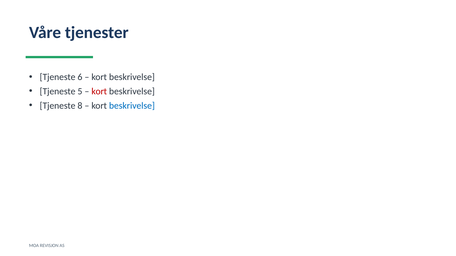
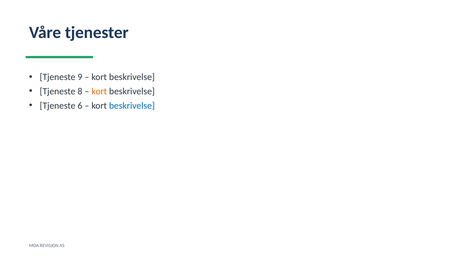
6: 6 -> 9 (80, 77)
5: 5 -> 8 (80, 91)
kort colour: red -> orange (99, 91)
8: 8 -> 6 (80, 106)
